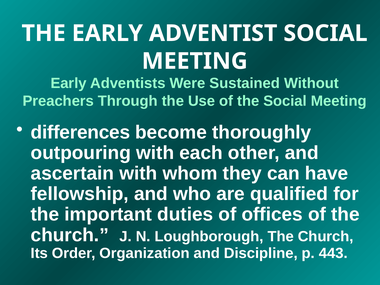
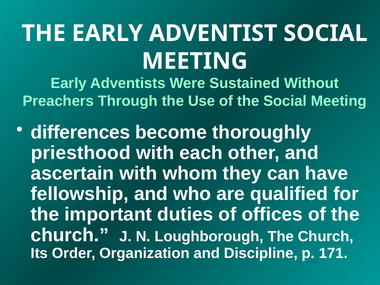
outpouring: outpouring -> priesthood (81, 153)
443: 443 -> 171 (333, 253)
